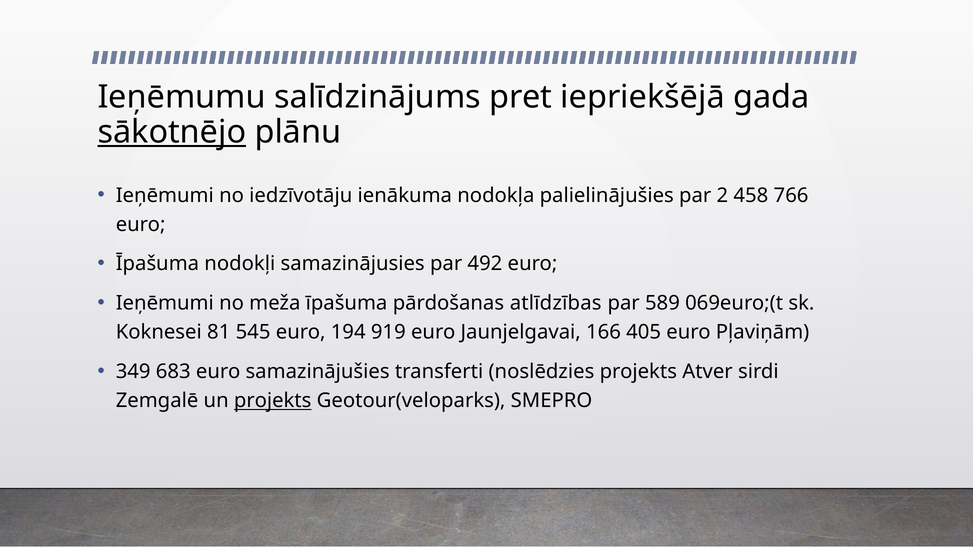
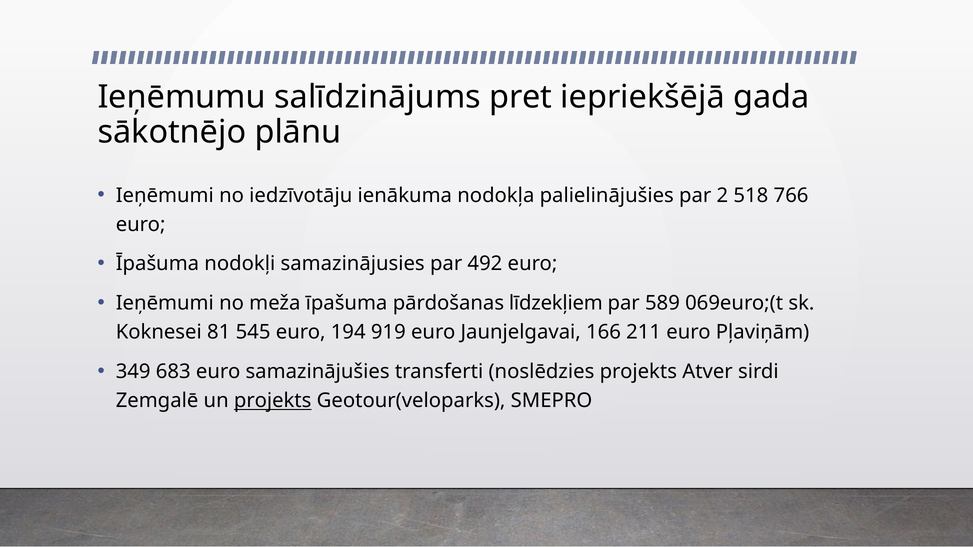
sākotnējo underline: present -> none (172, 132)
458: 458 -> 518 (751, 195)
atlīdzības: atlīdzības -> līdzekļiem (556, 303)
405: 405 -> 211 (644, 332)
